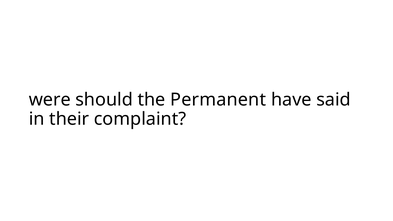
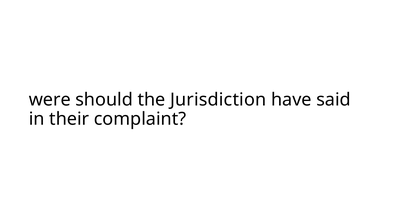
Permanent: Permanent -> Jurisdiction (218, 100)
